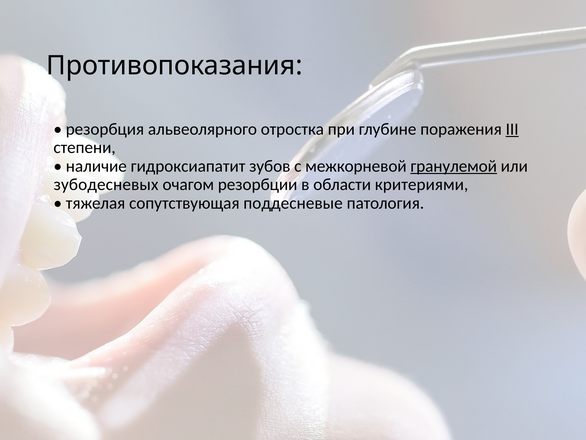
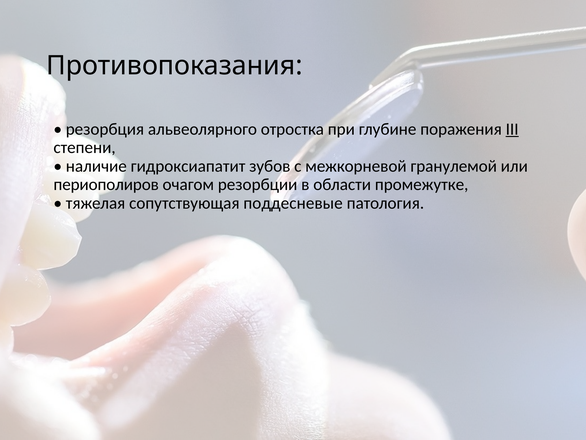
гранулемой underline: present -> none (454, 166)
зубодесневых: зубодесневых -> периополиров (106, 184)
критериями: критериями -> промежутке (422, 184)
